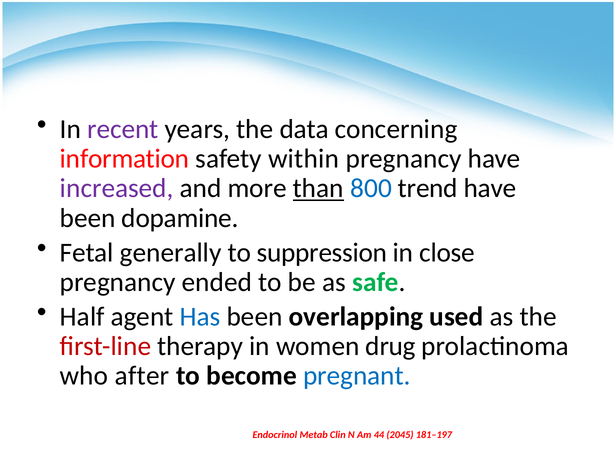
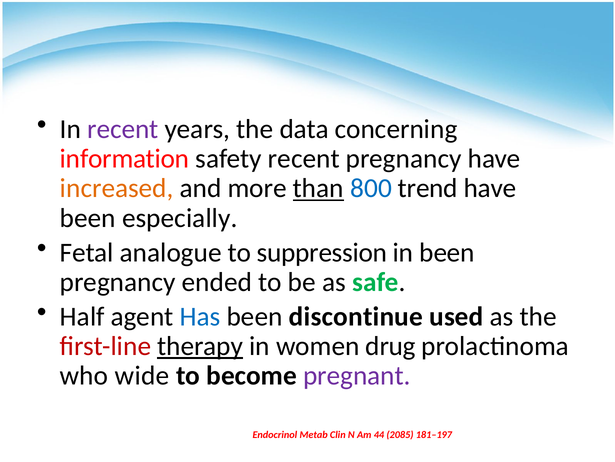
safety within: within -> recent (304, 159)
increased colour: purple -> orange (117, 188)
dopamine: dopamine -> especially (180, 218)
generally: generally -> analogue (171, 252)
in close: close -> been (447, 252)
overlapping: overlapping -> discontinue (356, 316)
therapy underline: none -> present (200, 346)
after: after -> wide (142, 375)
pregnant colour: blue -> purple (357, 375)
2045: 2045 -> 2085 (400, 434)
